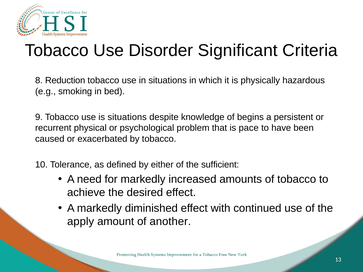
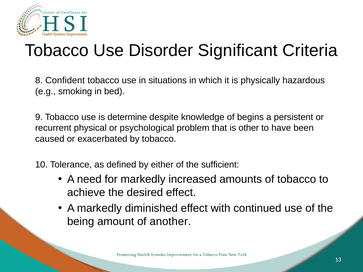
Reduction: Reduction -> Confident (65, 80)
is situations: situations -> determine (127, 117)
pace: pace -> other (249, 128)
apply: apply -> being (81, 222)
